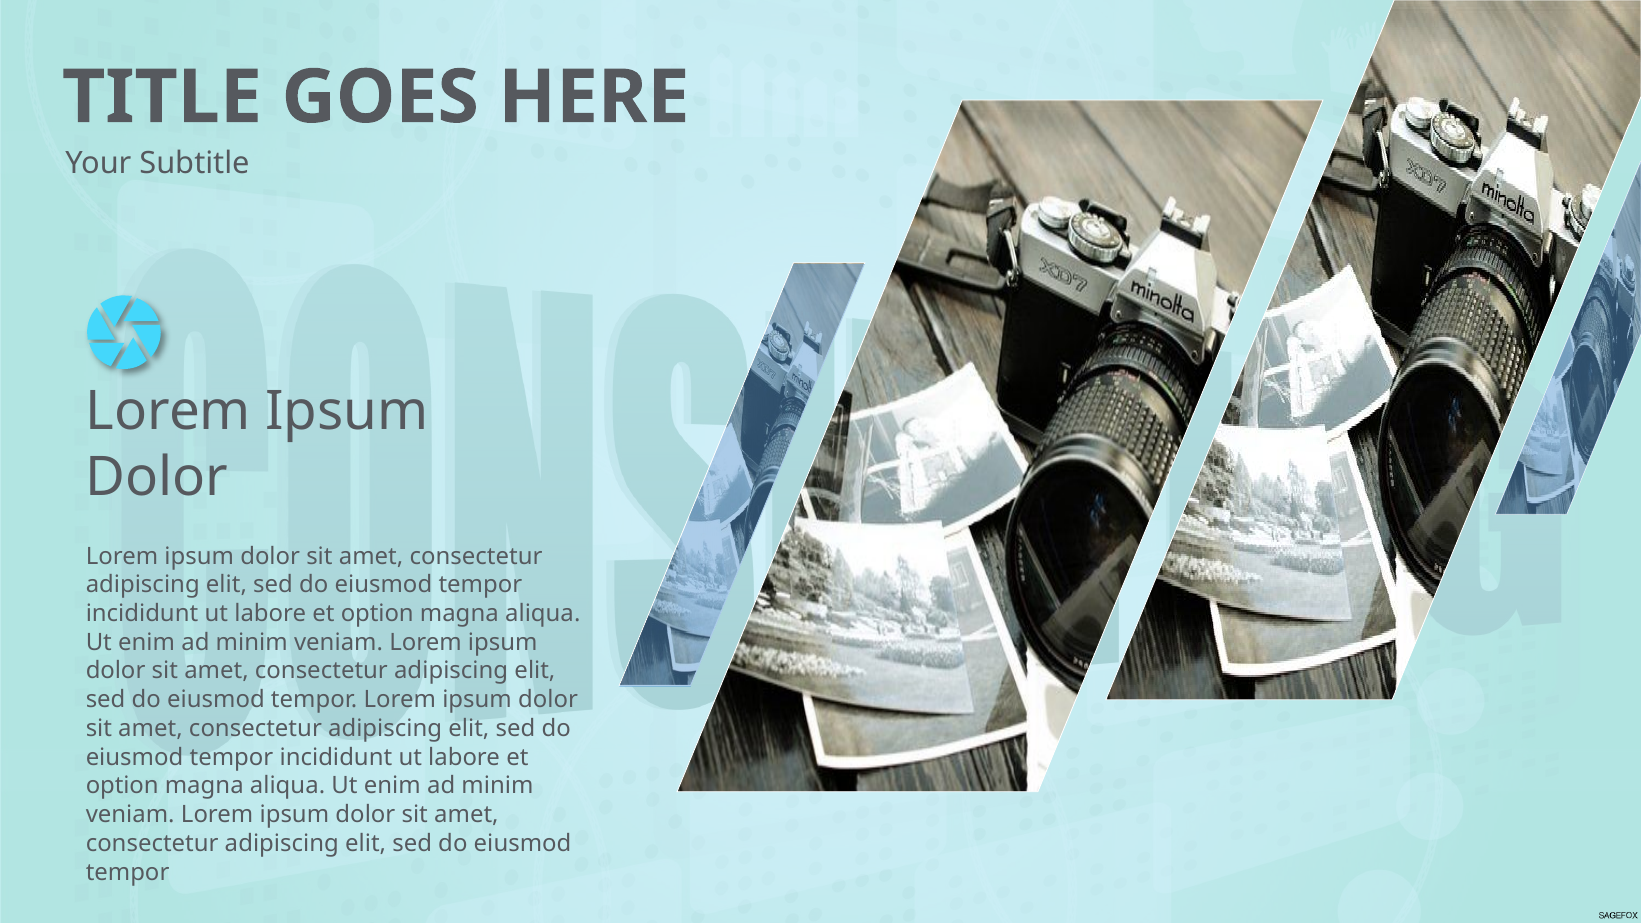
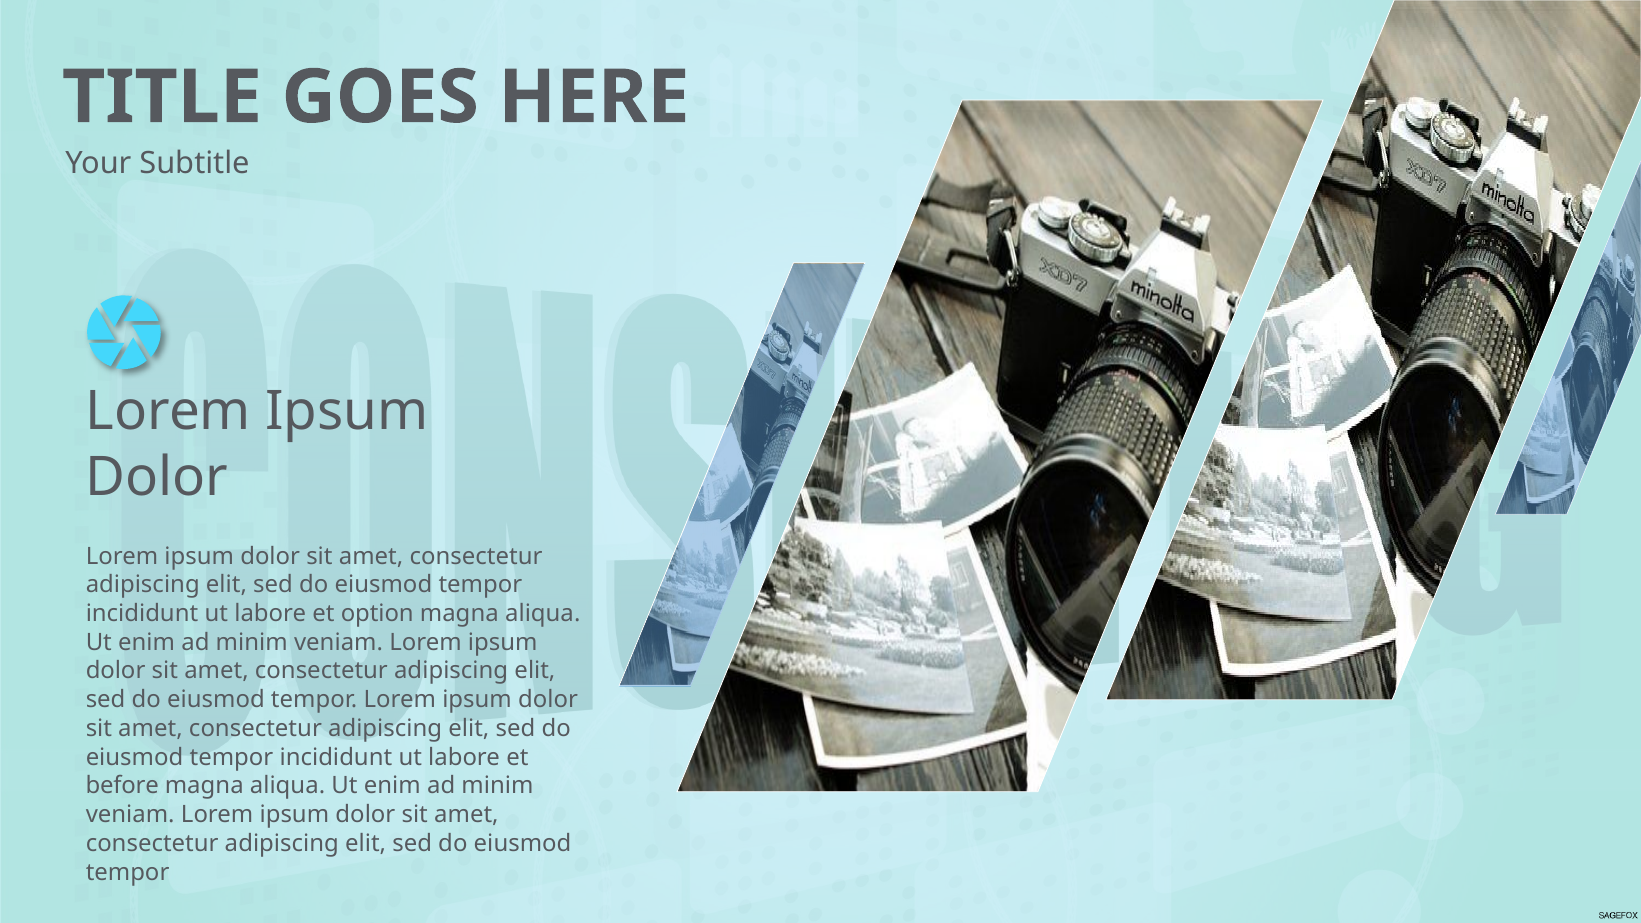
option: option -> before (122, 786)
